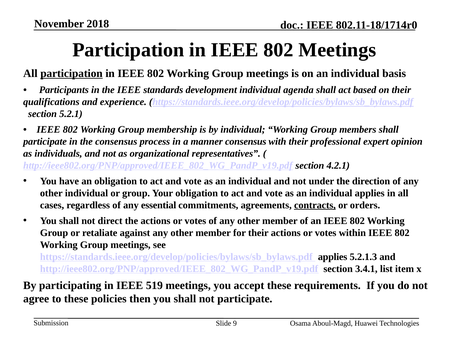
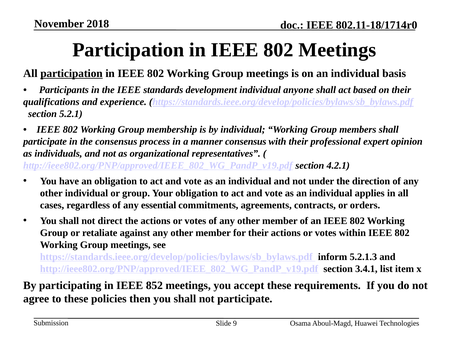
agenda: agenda -> anyone (298, 90)
contracts underline: present -> none (315, 205)
https://standards.ieee.org/develop/policies/bylaws/sb_bylaws.pdf applies: applies -> inform (333, 257)
519: 519 -> 852 (154, 285)
